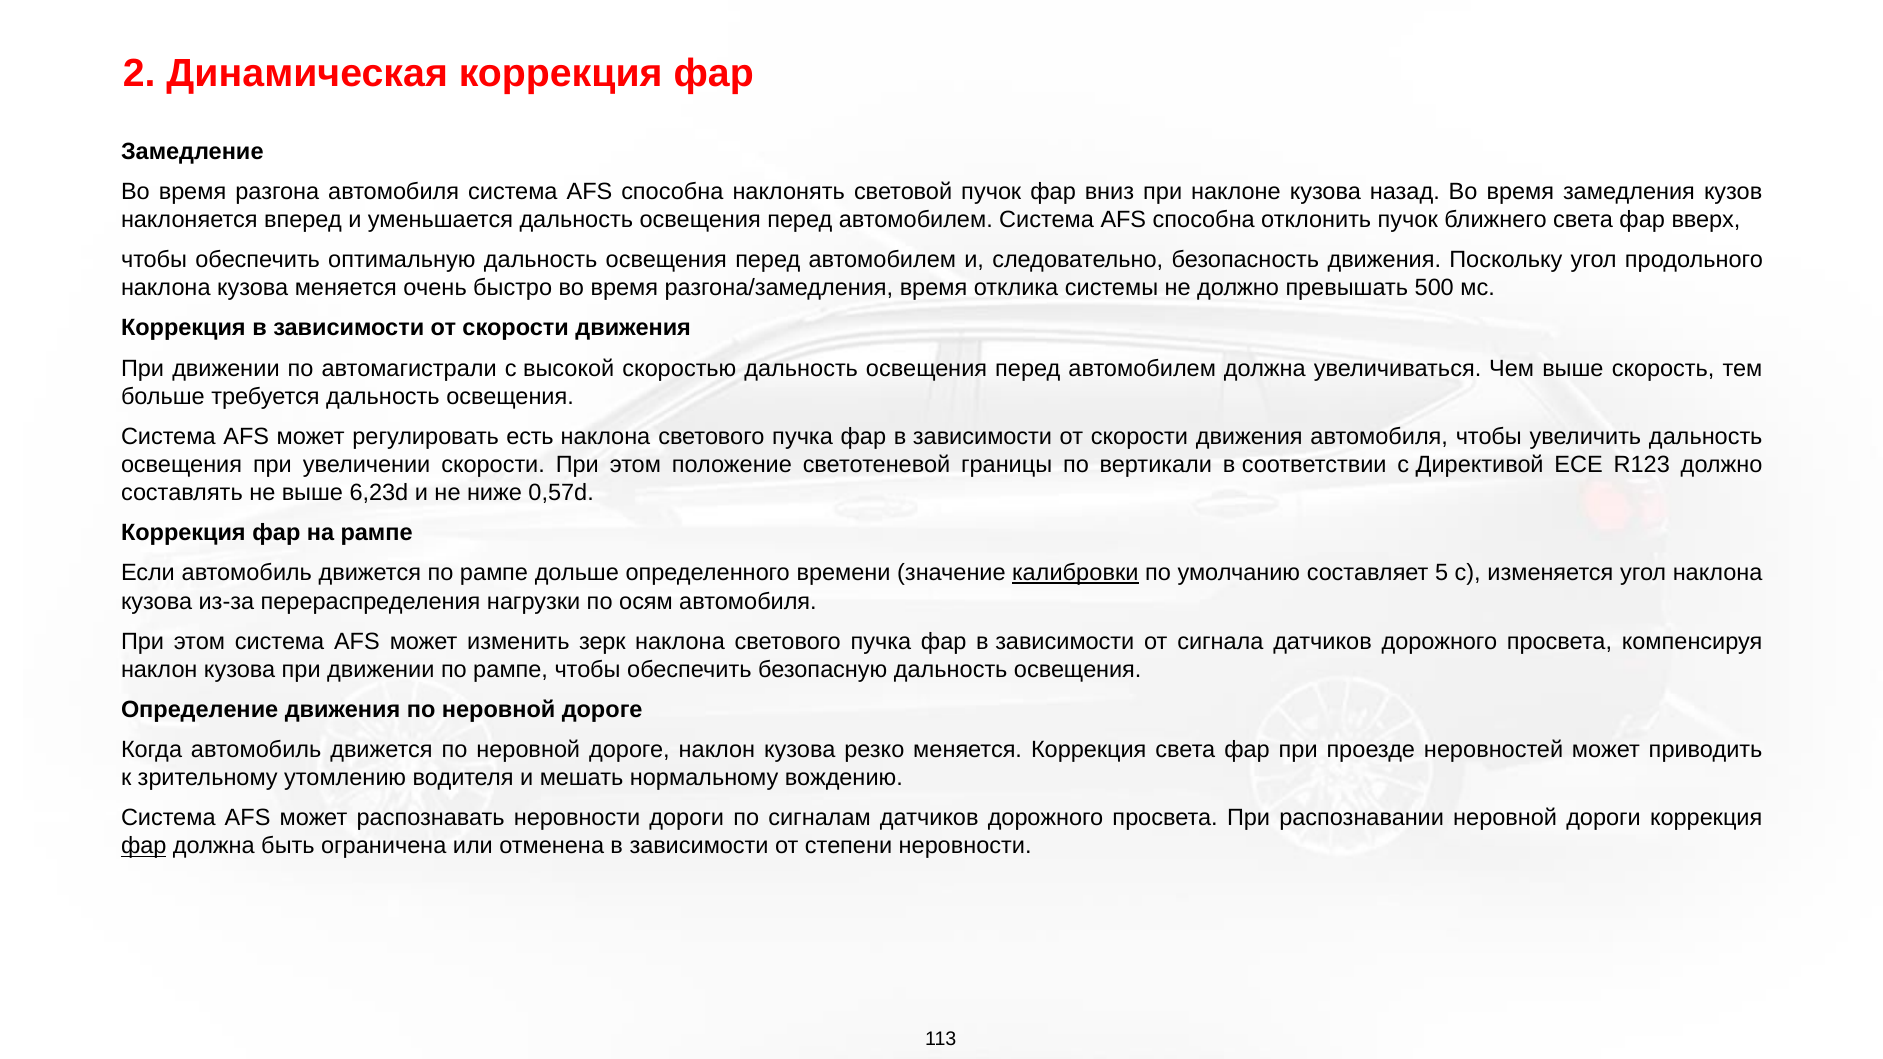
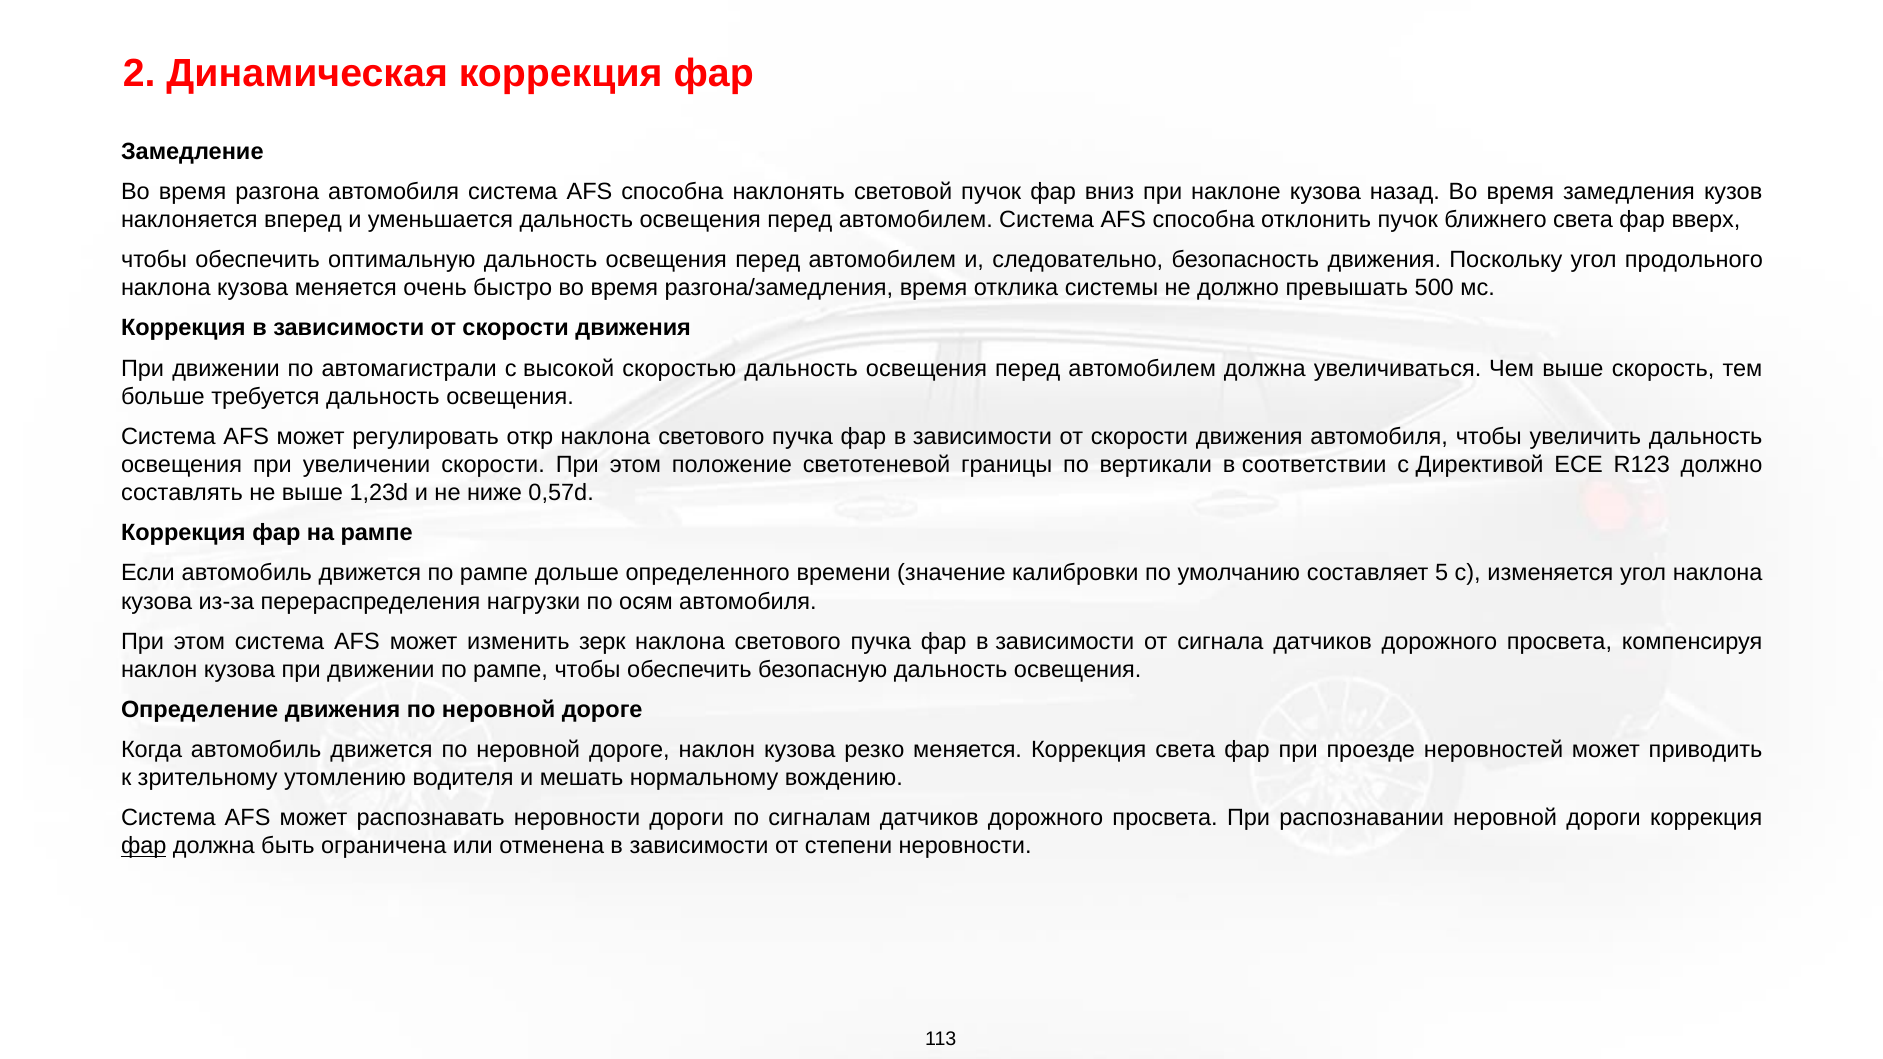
есть: есть -> откр (530, 437)
6,23d: 6,23d -> 1,23d (379, 493)
калибровки underline: present -> none (1075, 573)
